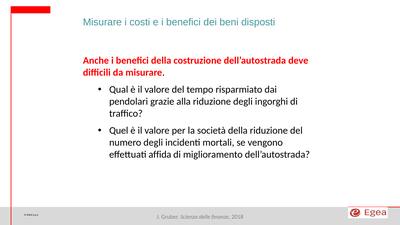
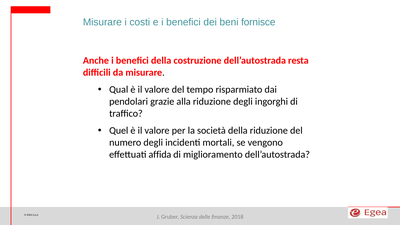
disposti: disposti -> fornisce (258, 22)
deve: deve -> resta (298, 61)
